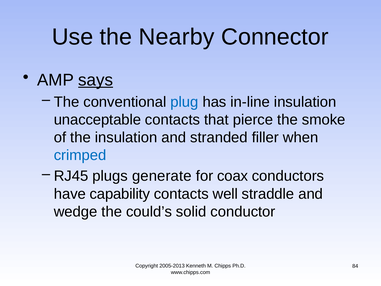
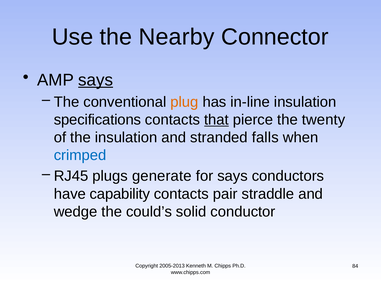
plug colour: blue -> orange (184, 102)
unacceptable: unacceptable -> specifications (97, 120)
that underline: none -> present (216, 120)
smoke: smoke -> twenty (324, 120)
filler: filler -> falls (265, 137)
for coax: coax -> says (233, 176)
well: well -> pair (225, 194)
